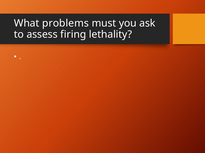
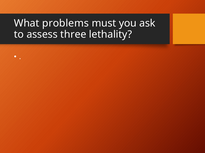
firing: firing -> three (73, 34)
